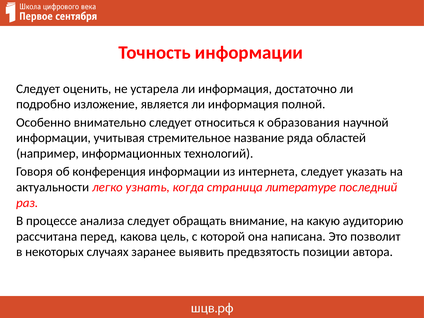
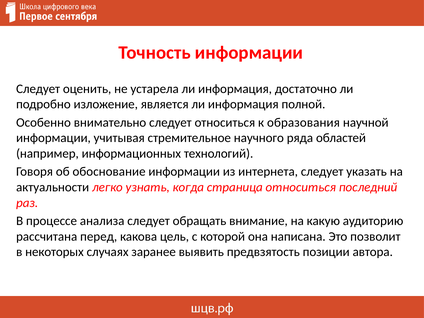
название: название -> научного (259, 138)
конференция: конференция -> обоснование (109, 172)
страница литературе: литературе -> относиться (301, 187)
